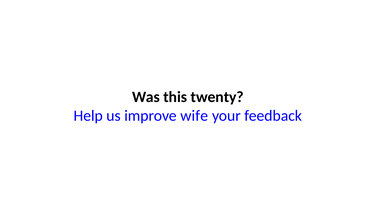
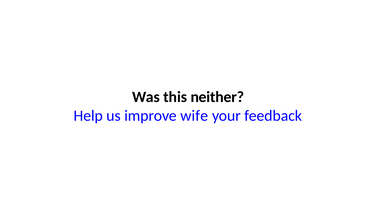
twenty: twenty -> neither (217, 97)
